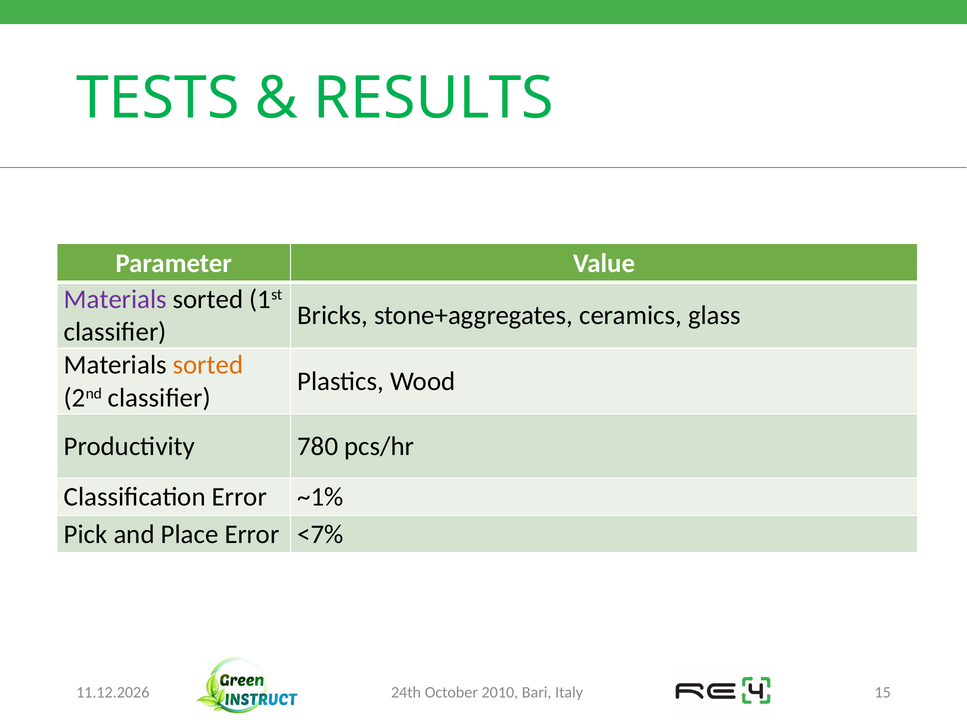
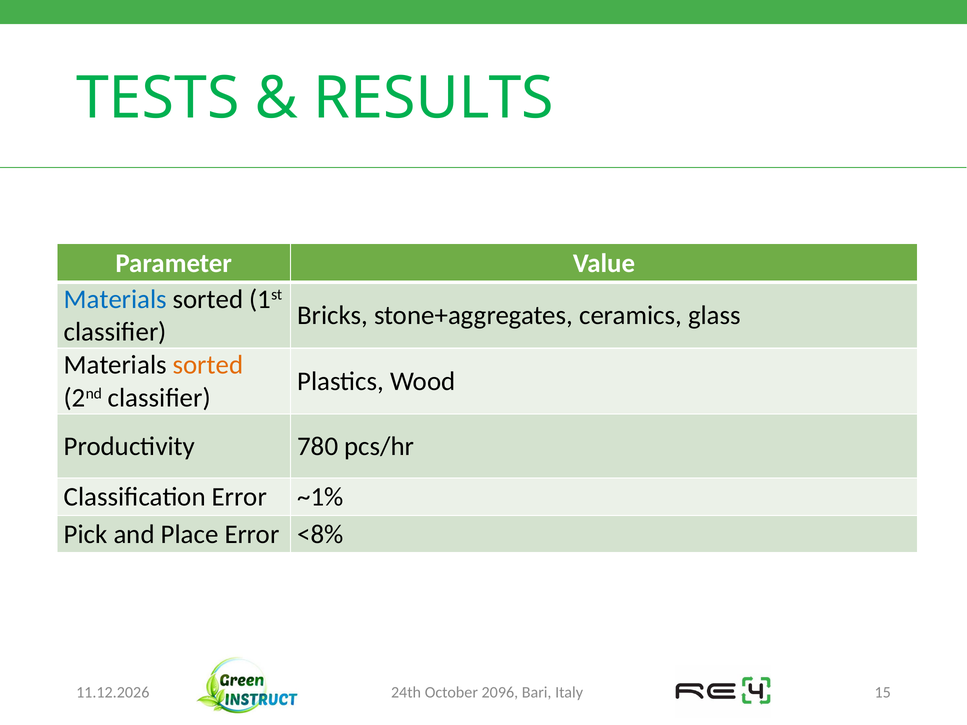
Materials colour: purple -> blue (115, 299)
<7%: <7% -> <8% (320, 535)
2010: 2010 -> 2096 (500, 693)
